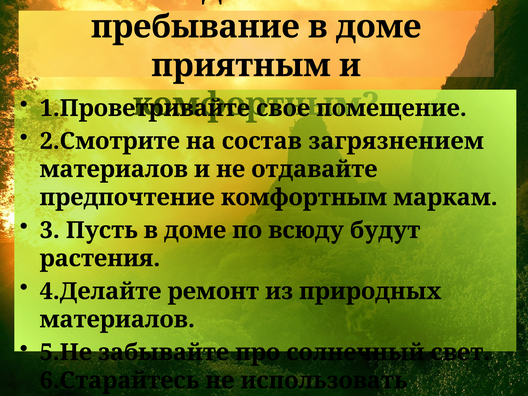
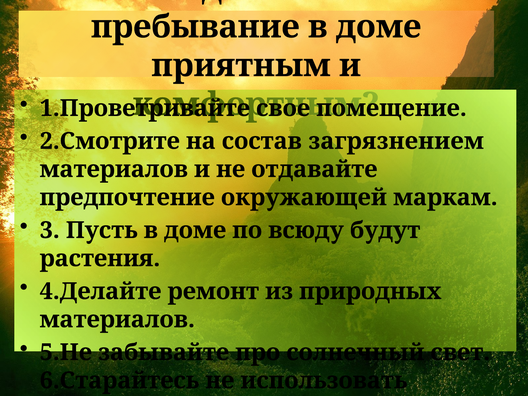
предпочтение комфортным: комфортным -> окружающей (304, 197)
